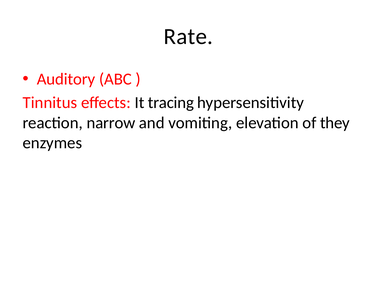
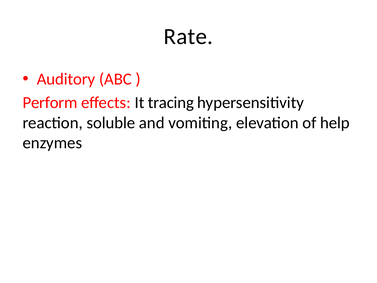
Tinnitus: Tinnitus -> Perform (50, 103)
narrow: narrow -> soluble (111, 123)
they: they -> help (335, 123)
